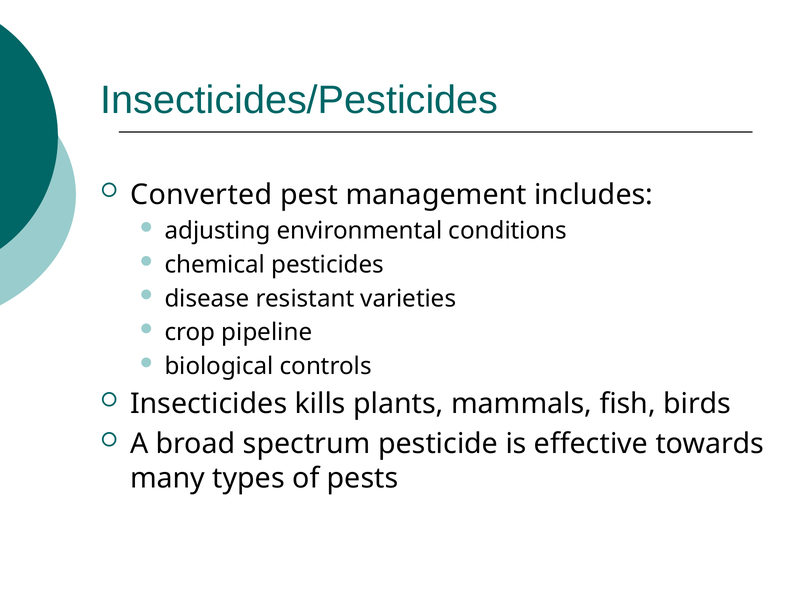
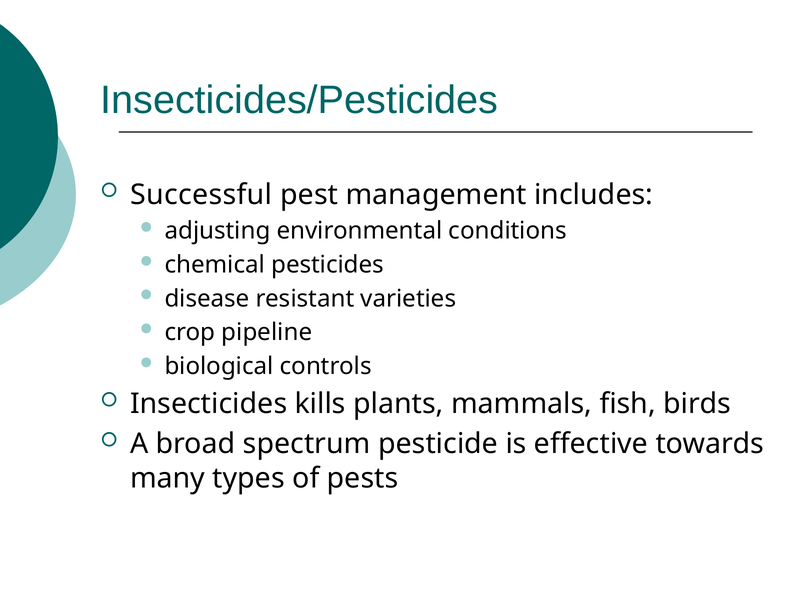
Converted: Converted -> Successful (201, 195)
